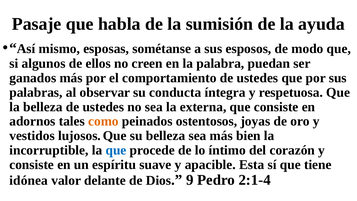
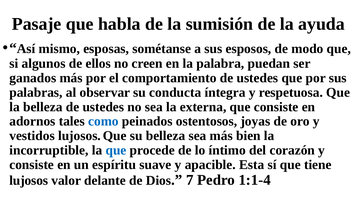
como colour: orange -> blue (103, 121)
idónea: idónea -> lujosos (29, 180)
9: 9 -> 7 (190, 180)
2:1-4: 2:1-4 -> 1:1-4 (255, 180)
